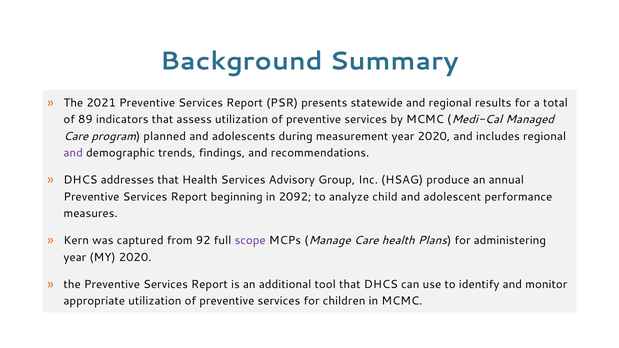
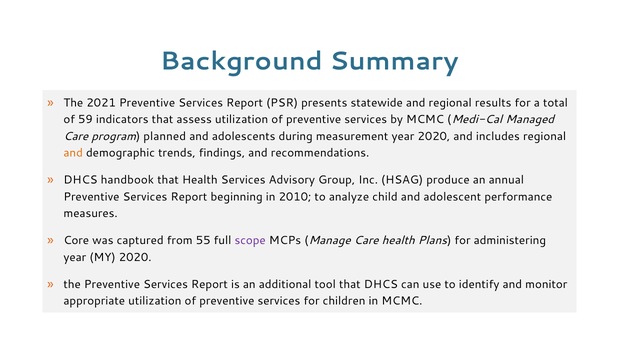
89: 89 -> 59 (85, 120)
and colour: purple -> orange (73, 153)
addresses: addresses -> handbook (127, 180)
2092: 2092 -> 2010 (295, 197)
Kern: Kern -> Core (76, 241)
92: 92 -> 55 (203, 241)
